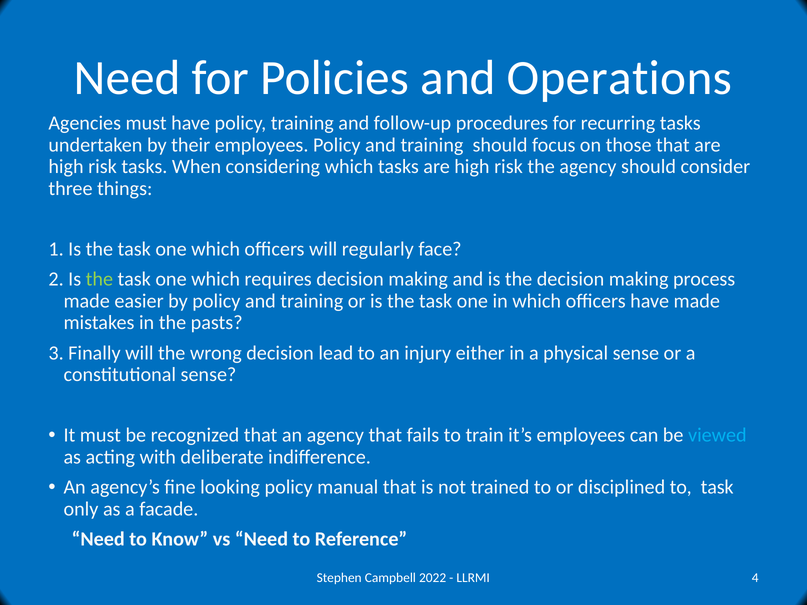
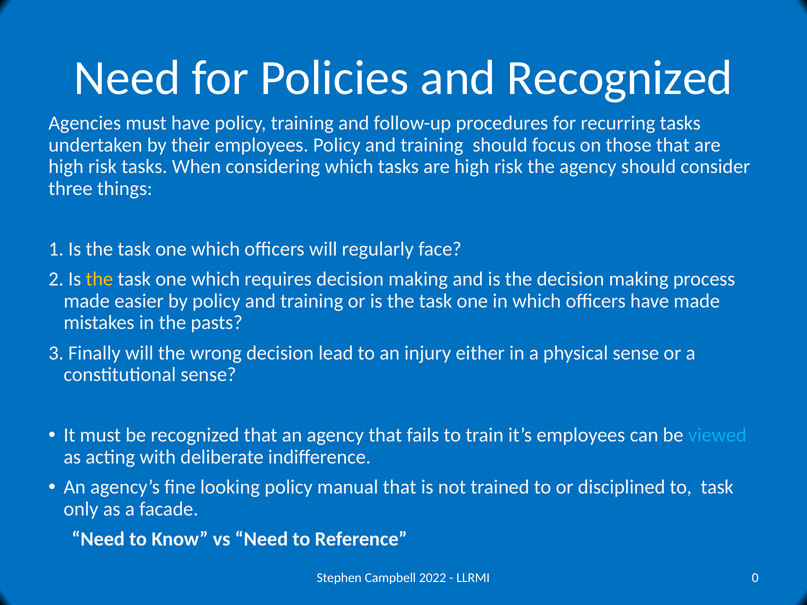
and Operations: Operations -> Recognized (620, 78)
the colour: light green -> yellow (99, 279)
4: 4 -> 0 (755, 578)
